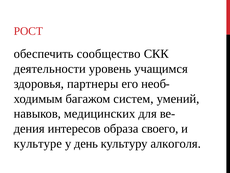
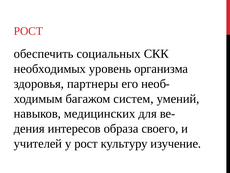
сообщество: сообщество -> социальных (109, 54)
деятельности: деятельности -> необходимых (50, 69)
учащимся: учащимся -> организма (161, 69)
культуре: культуре -> учителей (38, 143)
у день: день -> рост (86, 143)
алкоголя: алкоголя -> изучение (176, 143)
